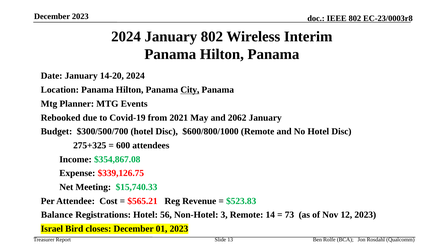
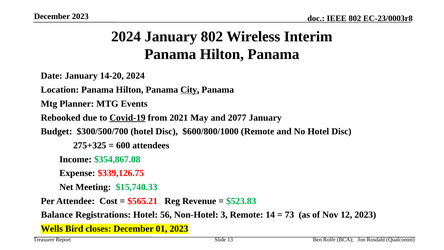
Covid-19 underline: none -> present (127, 117)
2062: 2062 -> 2077 (237, 117)
Israel: Israel -> Wells (52, 229)
